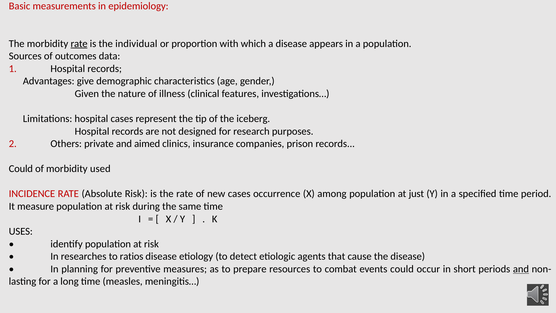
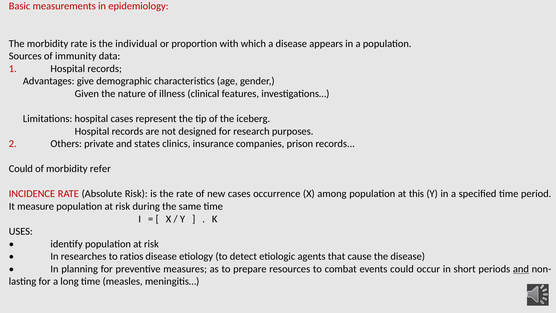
rate underline: present -> none (79, 44)
outcomes: outcomes -> immunity (76, 56)
aimed: aimed -> states (147, 144)
used: used -> refer (100, 169)
just: just -> this (416, 194)
